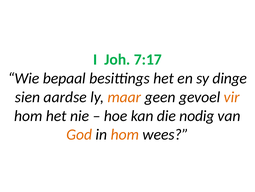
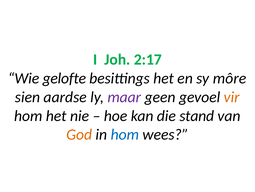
7:17: 7:17 -> 2:17 (148, 59)
bepaal: bepaal -> gelofte (64, 78)
dinge: dinge -> môre (230, 78)
maar colour: orange -> purple (124, 97)
nodig: nodig -> stand (197, 115)
hom colour: orange -> blue (125, 134)
